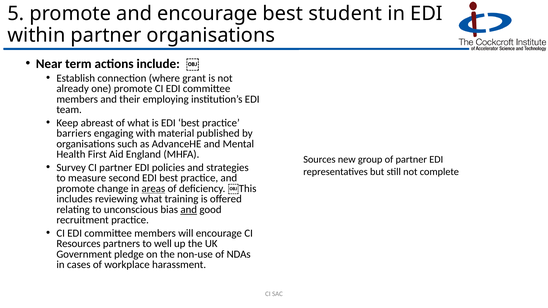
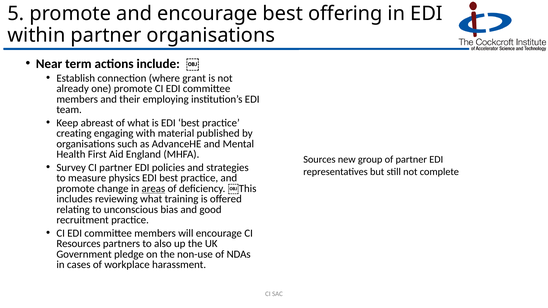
student: student -> offering (345, 14)
barriers: barriers -> creating (74, 133)
second: second -> physics (124, 178)
and underline: present -> none (189, 210)
well: well -> also (163, 244)
